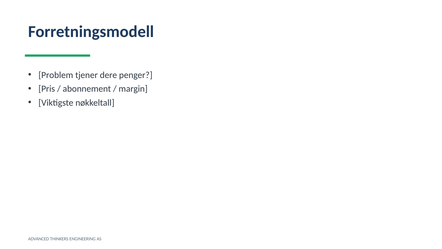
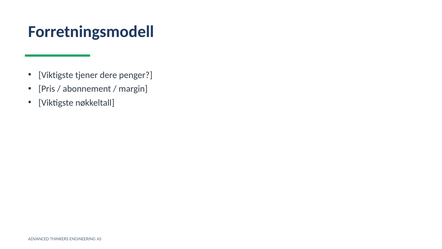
Problem: Problem -> Viktigste (56, 75)
